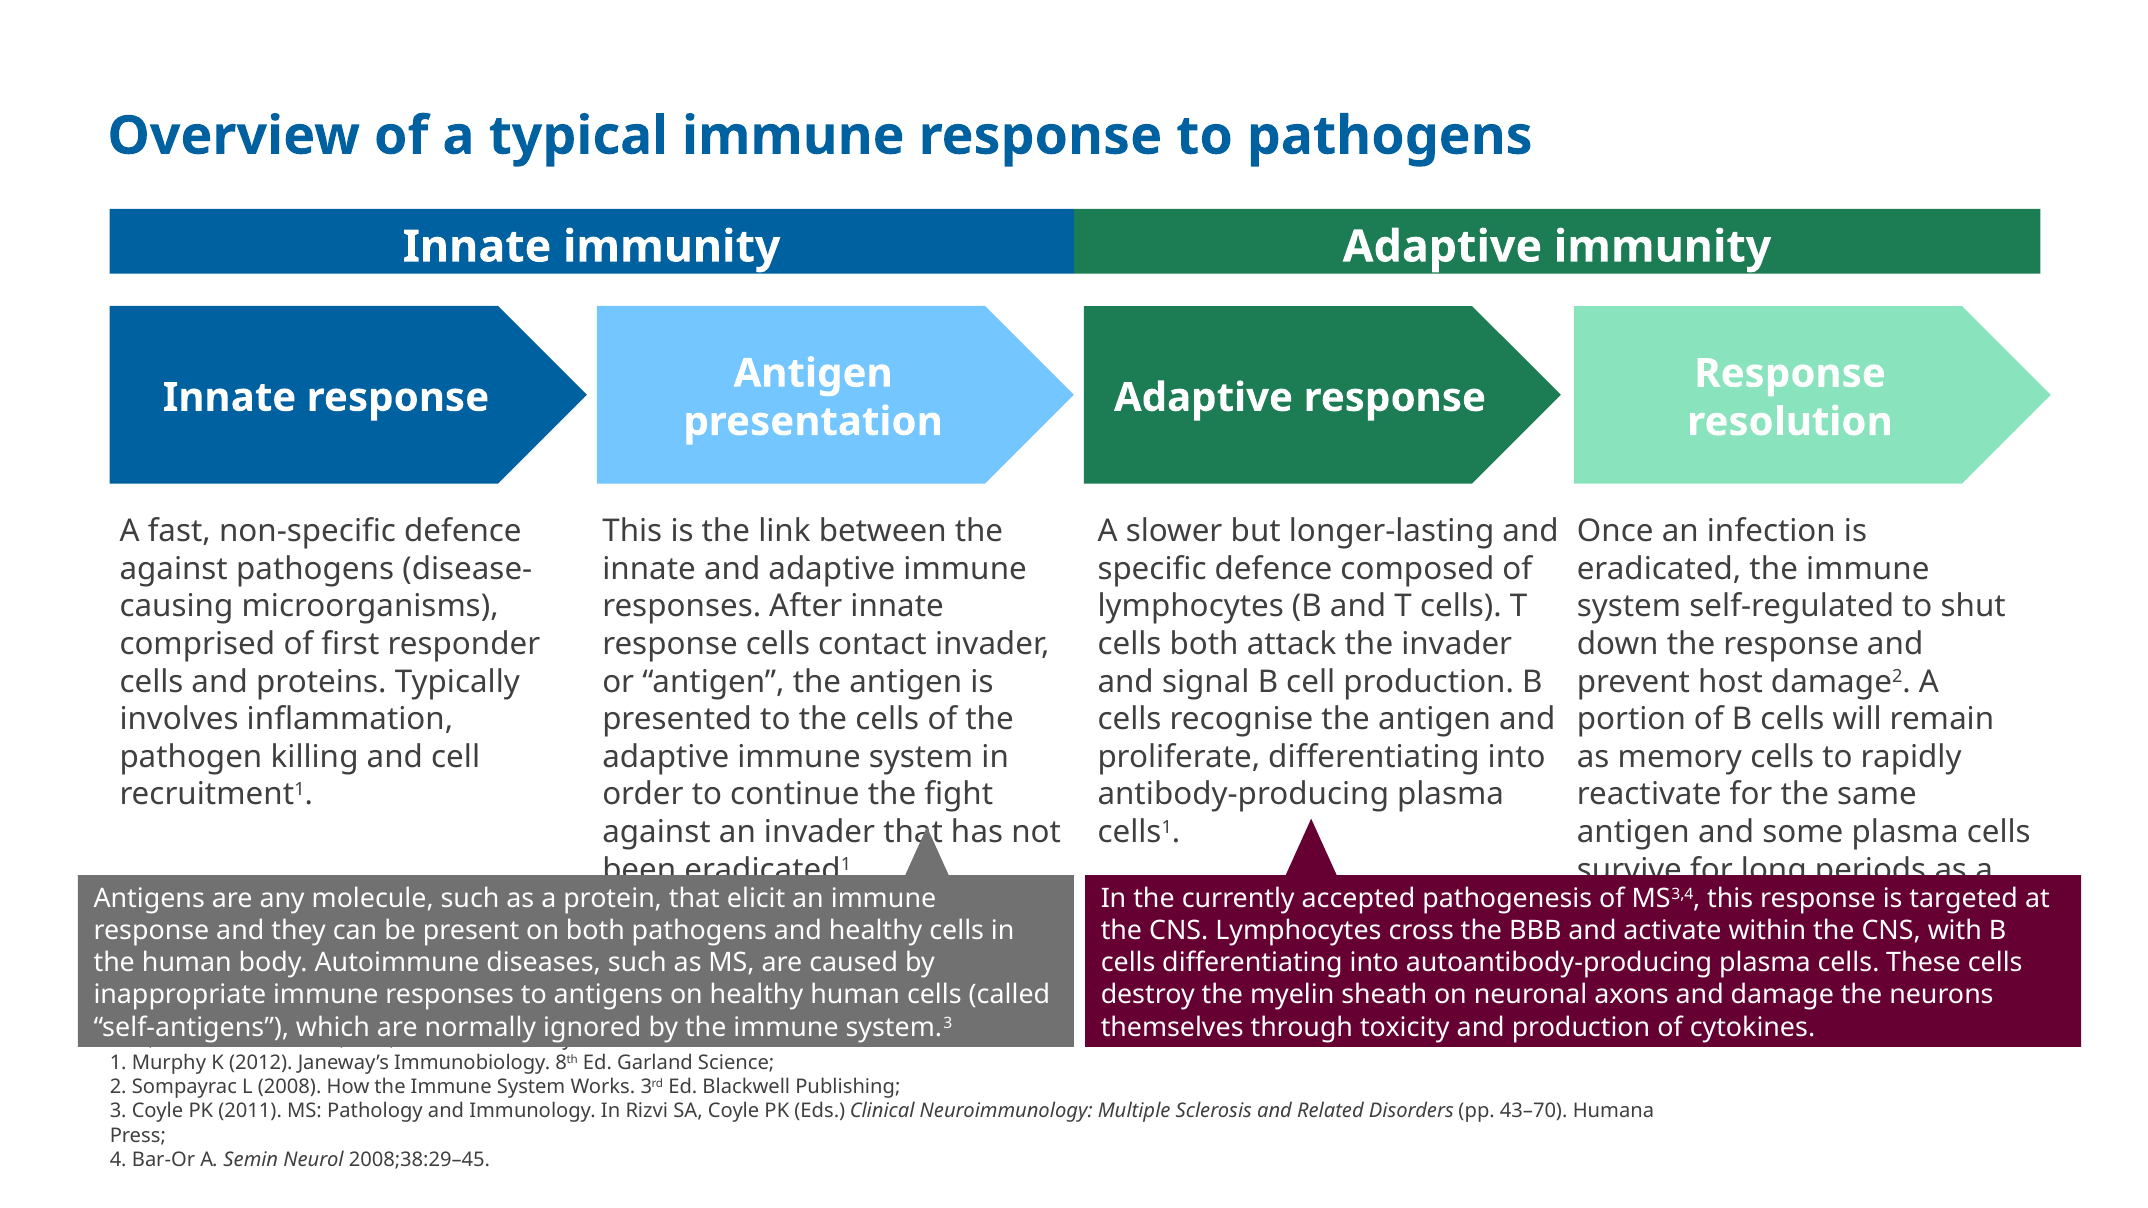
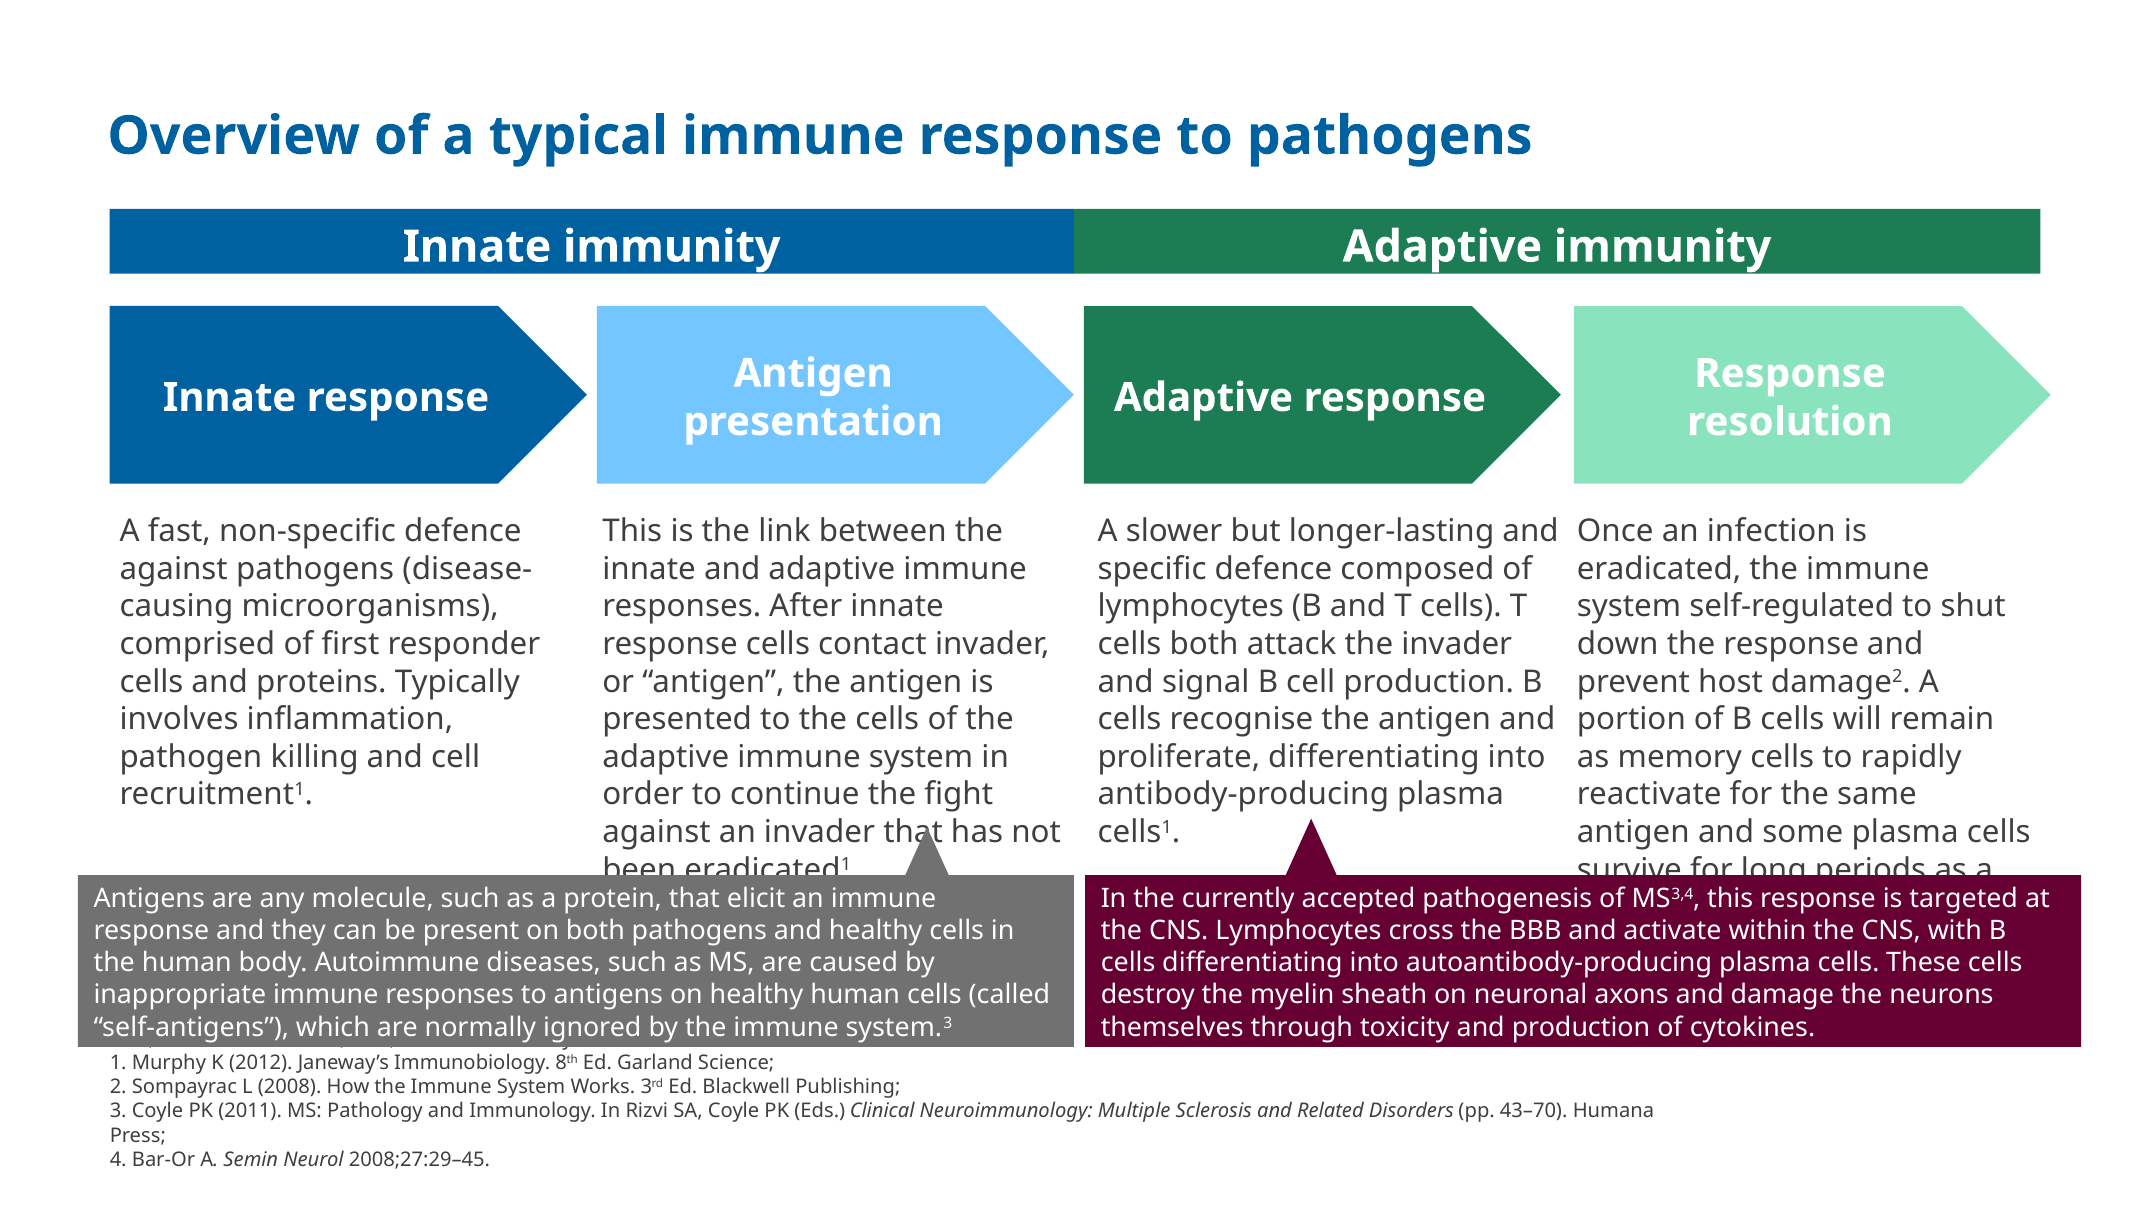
2008;38:29–45: 2008;38:29–45 -> 2008;27:29–45 (419, 1160)
